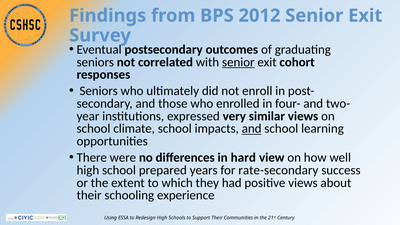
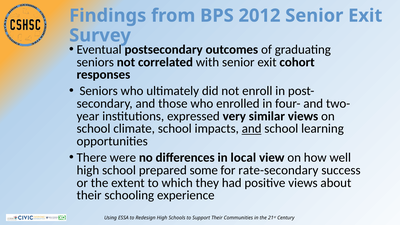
senior underline: present -> none (238, 62)
hard: hard -> local (243, 158)
years: years -> some (204, 170)
